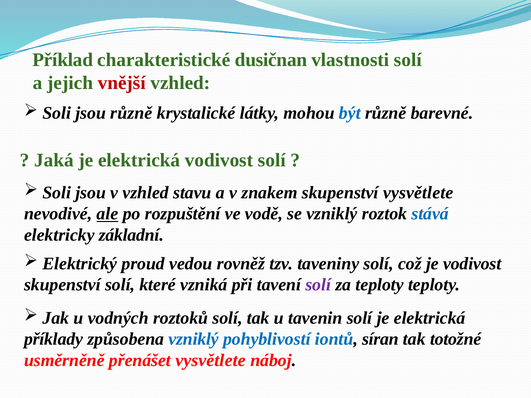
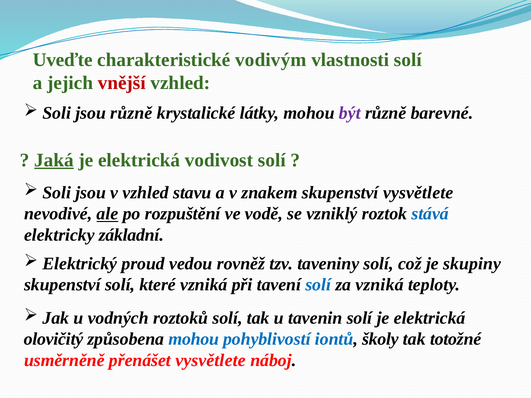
Příklad: Příklad -> Uveďte (63, 60)
dusičnan: dusičnan -> vodivým (271, 60)
být colour: blue -> purple (350, 113)
Jaká underline: none -> present (54, 160)
je vodivost: vodivost -> skupiny (472, 264)
solí colour: purple -> blue (318, 285)
za teploty: teploty -> vzniká (380, 285)
příklady: příklady -> olovičitý (54, 339)
způsobena vzniklý: vzniklý -> mohou (194, 339)
síran: síran -> školy (380, 339)
